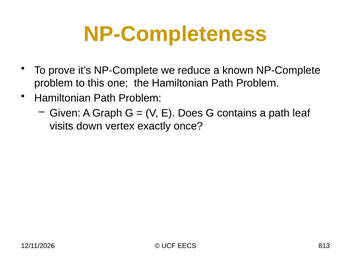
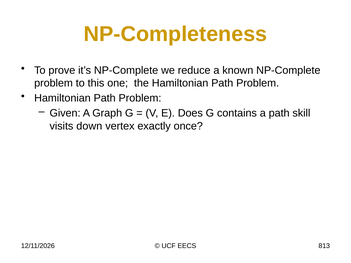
leaf: leaf -> skill (301, 113)
